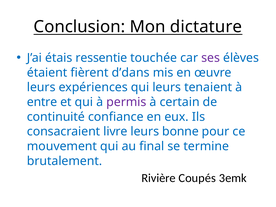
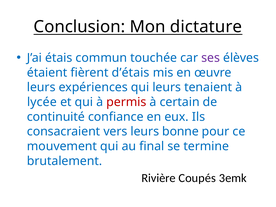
ressentie: ressentie -> commun (101, 58)
d’dans: d’dans -> d’étais (131, 73)
entre: entre -> lycée (42, 102)
permis colour: purple -> red (126, 102)
livre: livre -> vers (115, 132)
